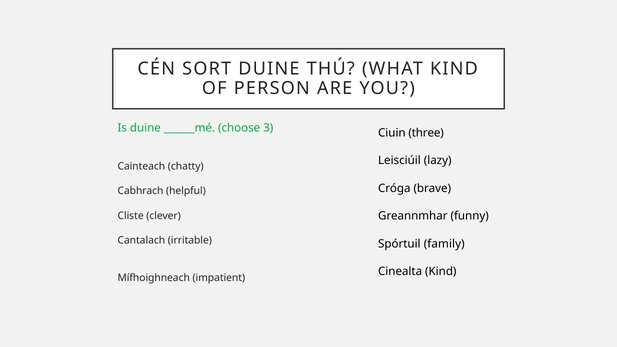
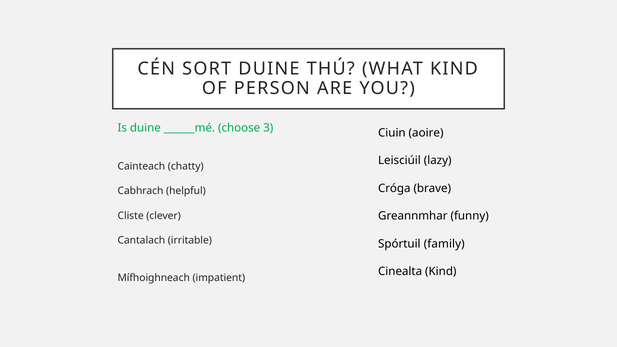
three: three -> aoire (426, 133)
